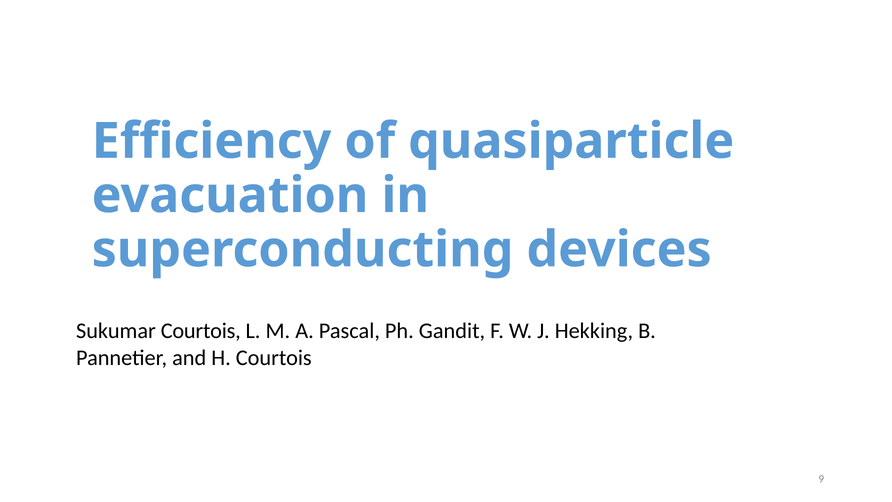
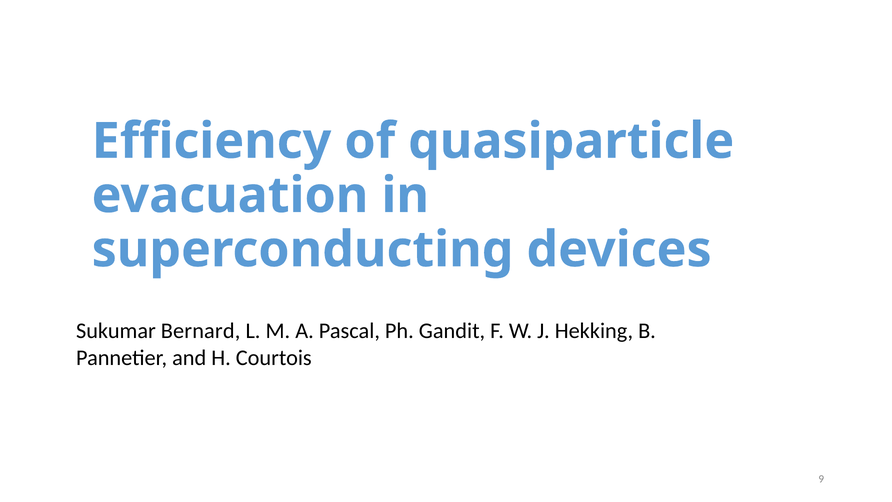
Sukumar Courtois: Courtois -> Bernard (201, 331)
